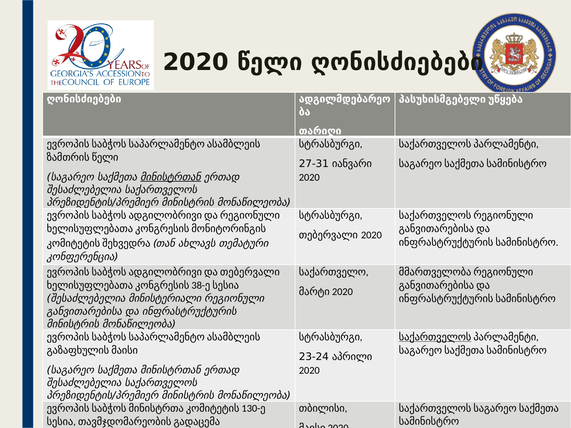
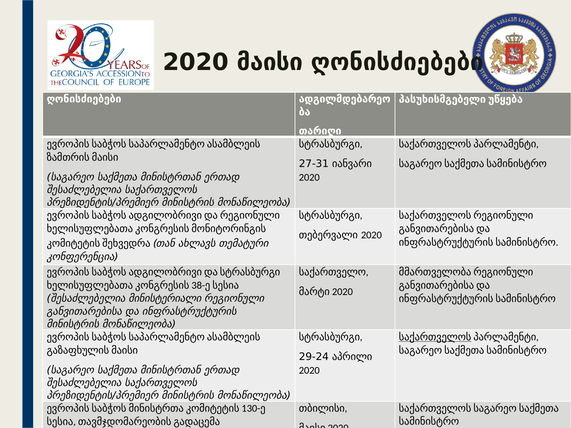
2020 წელი: წელი -> მაისი (270, 62)
ზამთრის წელი: წელი -> მაისი (105, 158)
მინისტრთან underline: present -> none (171, 177)
და თებერვალი: თებერვალი -> სტრასბურგი (250, 272)
23-24: 23-24 -> 29-24 (314, 357)
